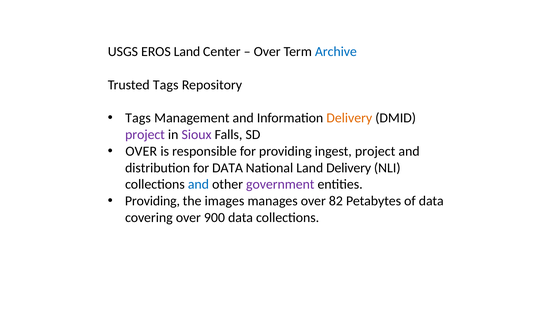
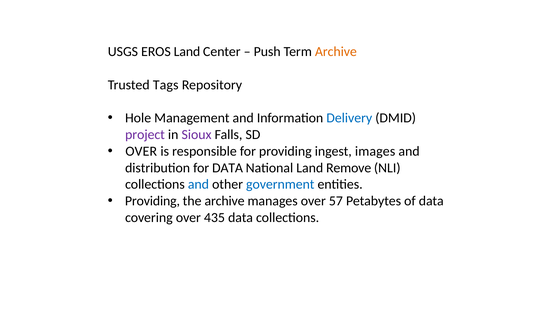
Over: Over -> Push (267, 52)
Archive colour: blue -> orange (336, 52)
Tags: Tags -> Hole (138, 118)
Delivery colour: orange -> blue (349, 118)
ingest project: project -> images (375, 151)
Land Delivery: Delivery -> Remove (349, 168)
government colour: purple -> blue (280, 184)
the images: images -> archive (225, 201)
82: 82 -> 57 (336, 201)
900: 900 -> 435 (214, 218)
